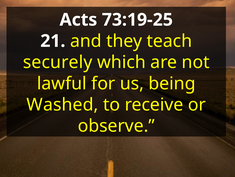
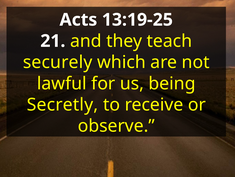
73:19-25: 73:19-25 -> 13:19-25 (137, 20)
Washed: Washed -> Secretly (62, 104)
